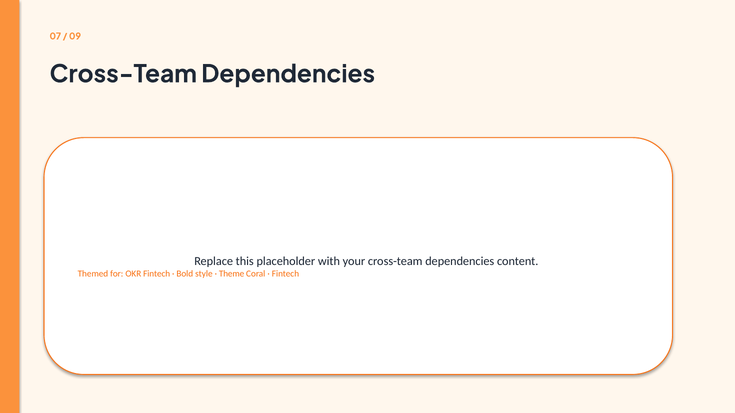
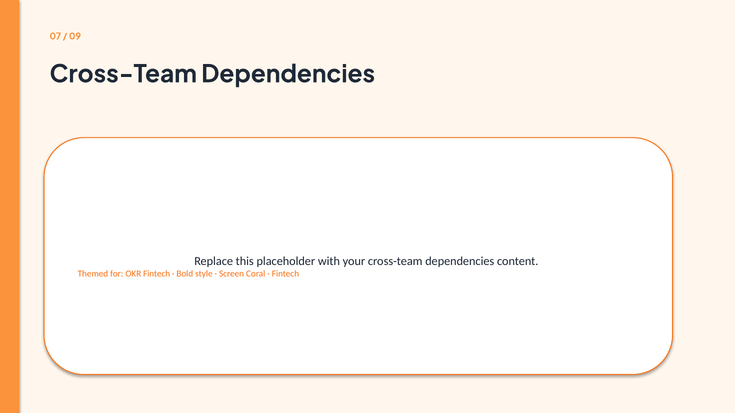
Theme: Theme -> Screen (232, 274)
